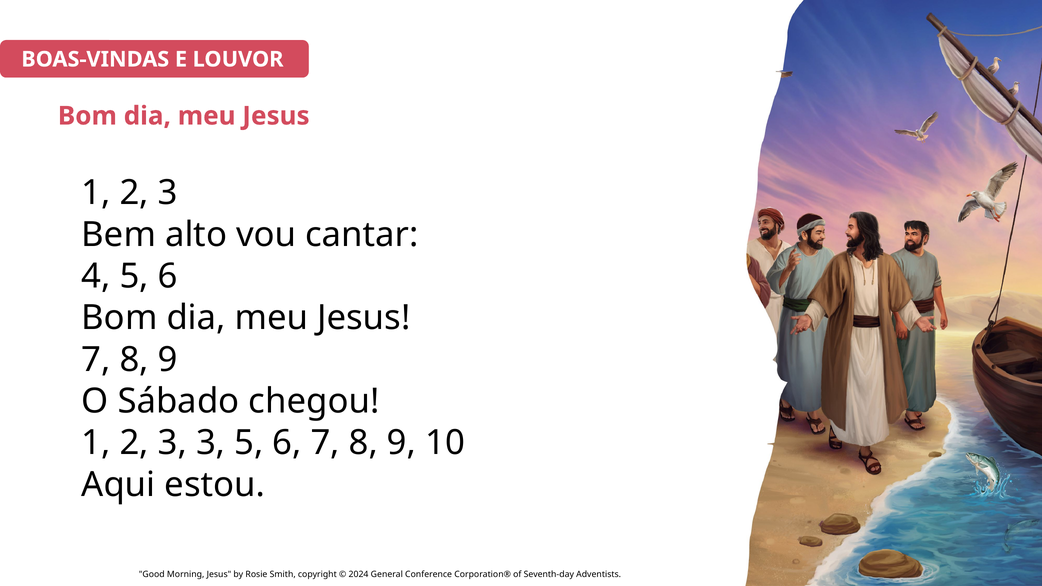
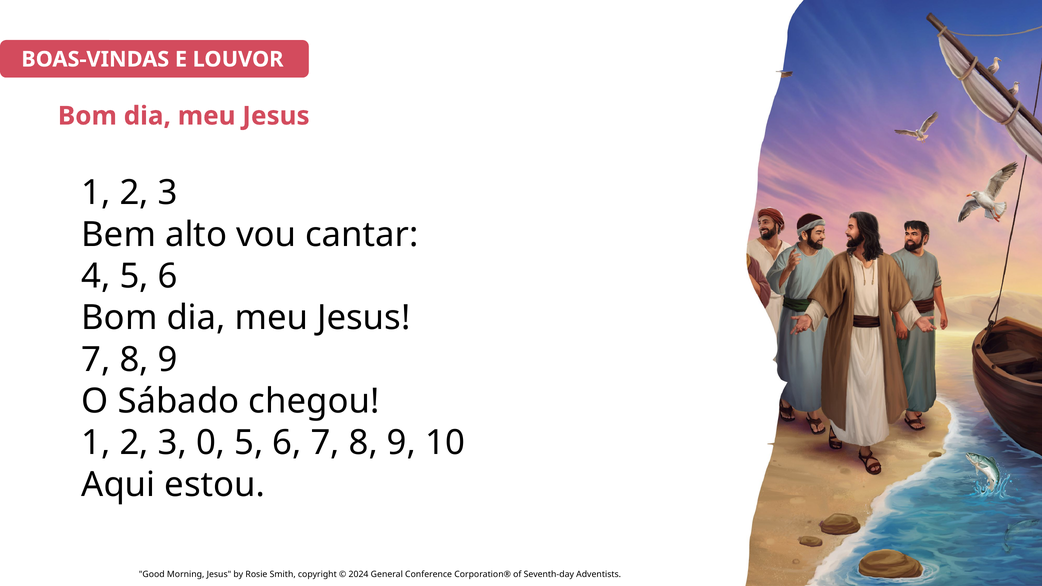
3 3: 3 -> 0 (211, 443)
